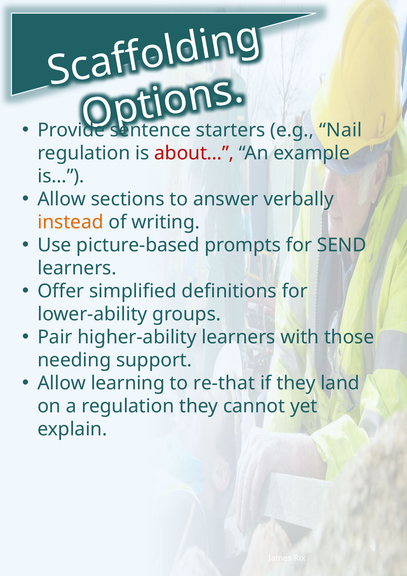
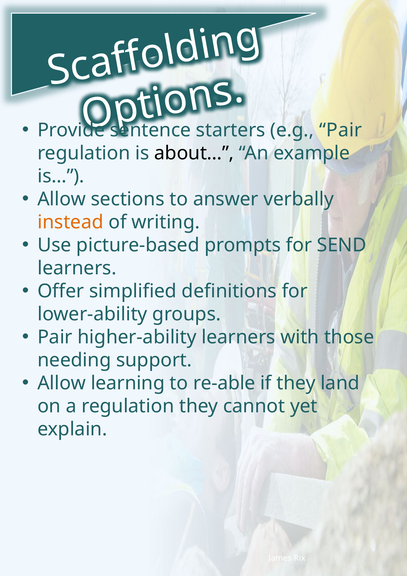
e.g Nail: Nail -> Pair (341, 130)
about… colour: red -> black (194, 153)
re‑that: re‑that -> re‑able (224, 383)
